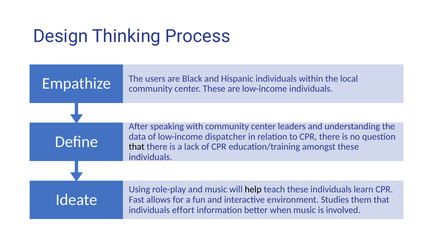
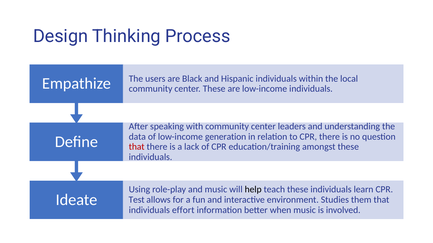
dispatcher: dispatcher -> generation (226, 137)
that colour: black -> red (137, 147)
Fast: Fast -> Test (137, 200)
